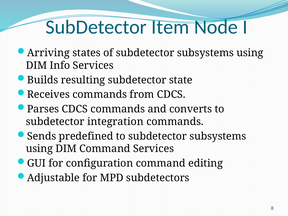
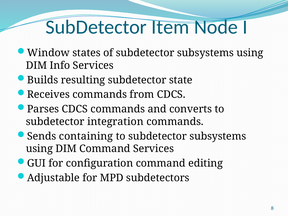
Arriving: Arriving -> Window (48, 53)
predefined: predefined -> containing (86, 136)
